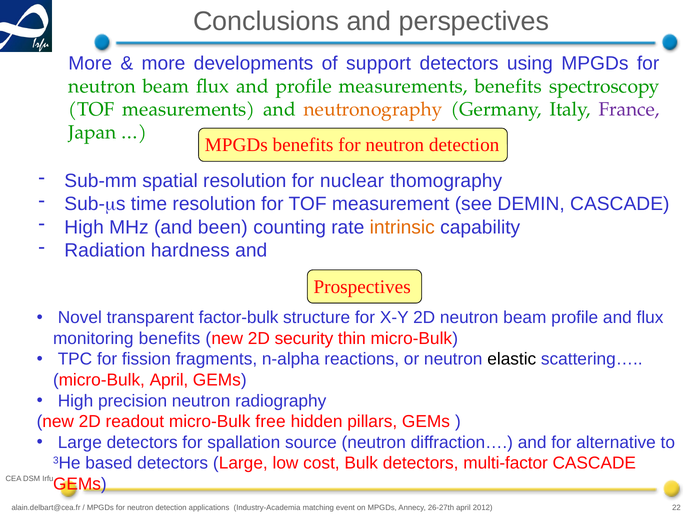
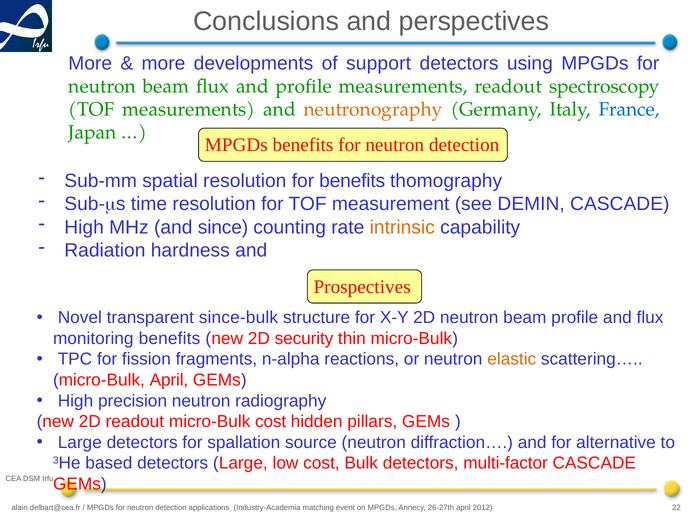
measurements benefits: benefits -> readout (508, 86)
France colour: purple -> blue (629, 109)
for nuclear: nuclear -> benefits (352, 181)
been: been -> since (223, 227)
factor-bulk: factor-bulk -> since-bulk (238, 317)
elastic colour: black -> orange (512, 359)
micro-Bulk free: free -> cost (271, 421)
